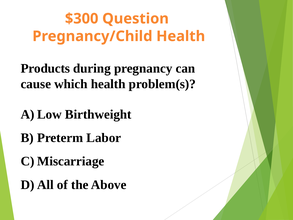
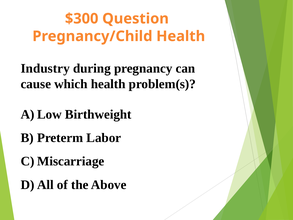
Products: Products -> Industry (45, 68)
